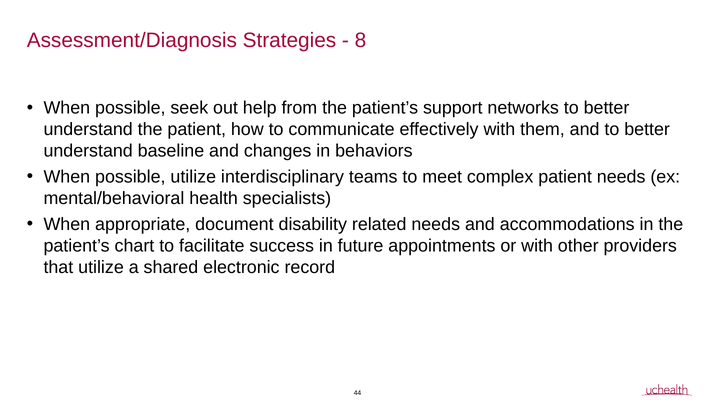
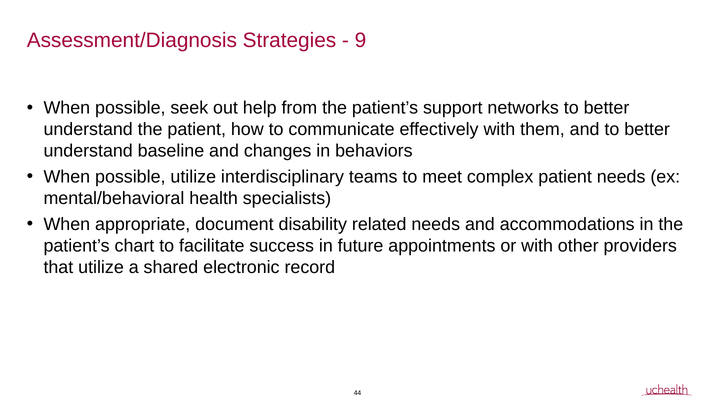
8: 8 -> 9 (360, 40)
